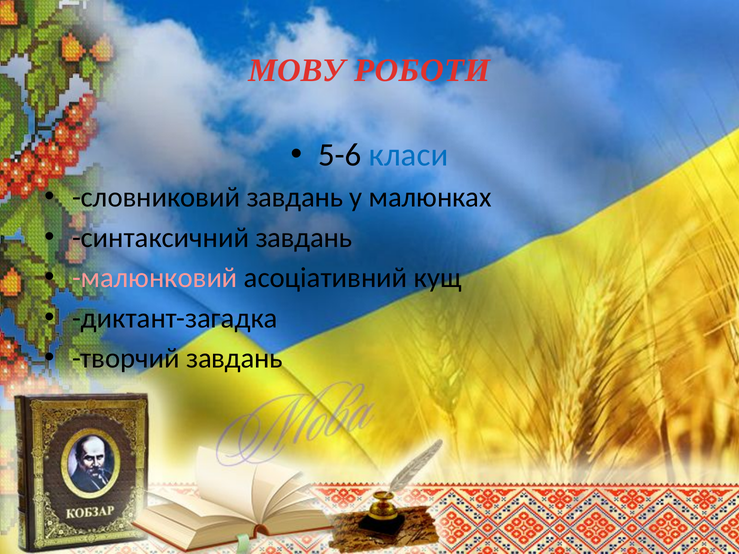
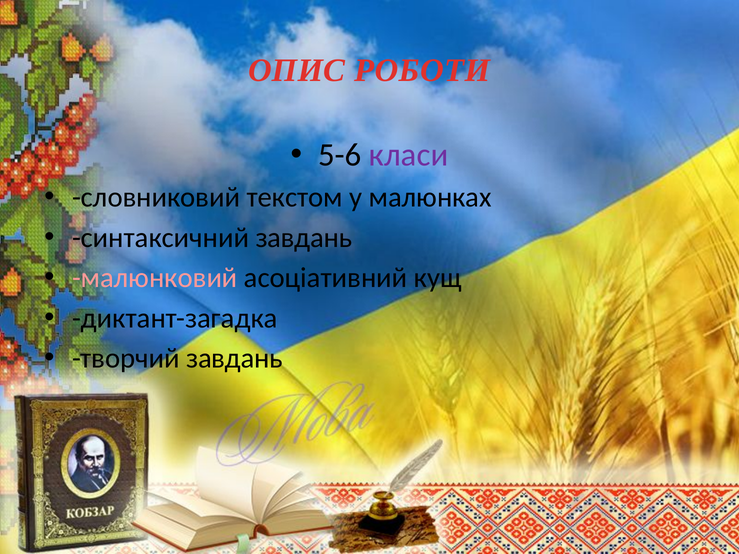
МОВУ: МОВУ -> ОПИС (297, 71)
класи colour: blue -> purple (409, 155)
словниковий завдань: завдань -> текстом (295, 197)
